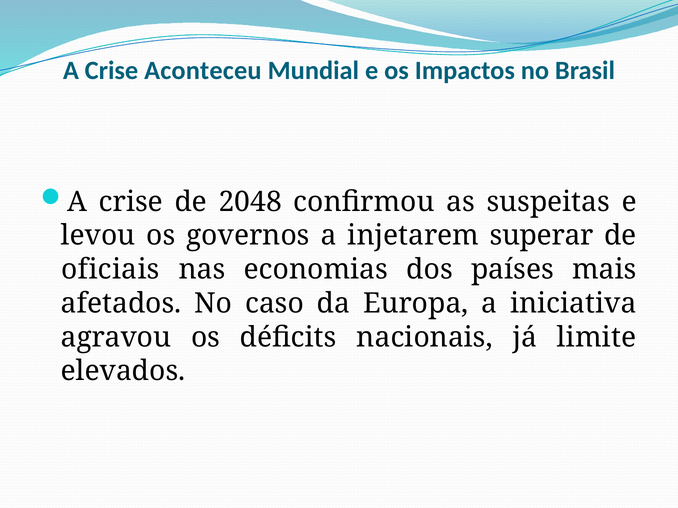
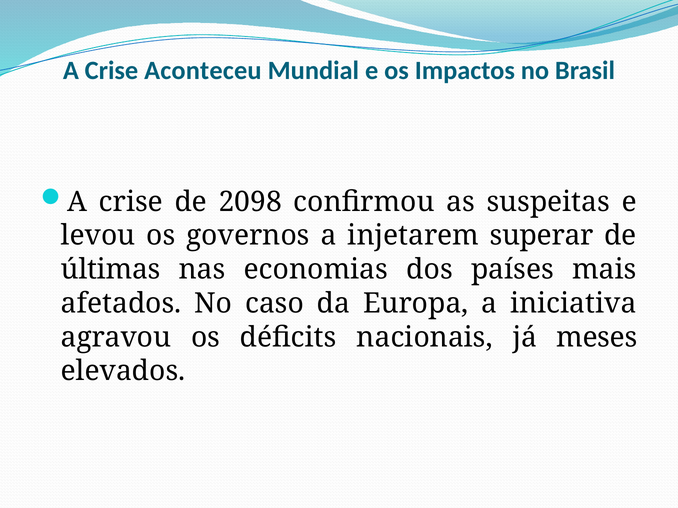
2048: 2048 -> 2098 (250, 202)
oficiais: oficiais -> últimas (111, 270)
limite: limite -> meses (597, 338)
